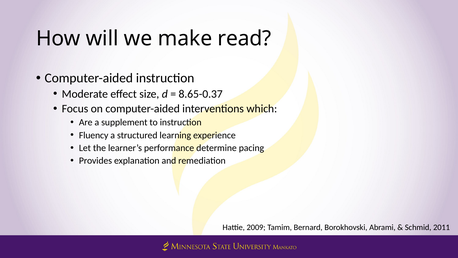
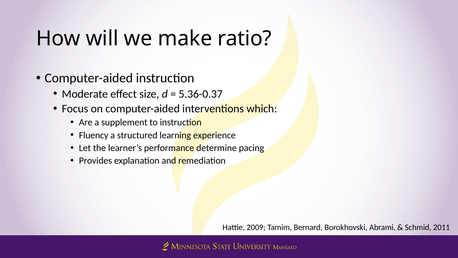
read: read -> ratio (245, 39)
8.65-0.37: 8.65-0.37 -> 5.36-0.37 (201, 94)
